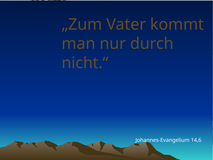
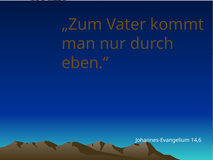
nicht.“: nicht.“ -> eben.“ (85, 63)
